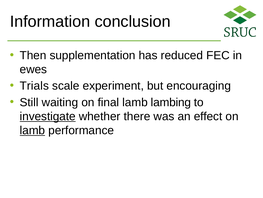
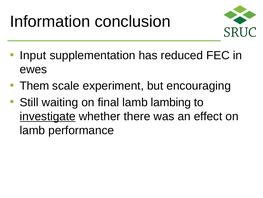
Then: Then -> Input (33, 55)
Trials: Trials -> Them (34, 86)
lamb underline: present -> none (32, 130)
